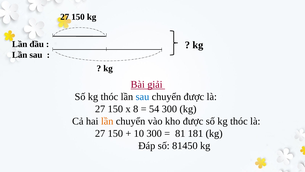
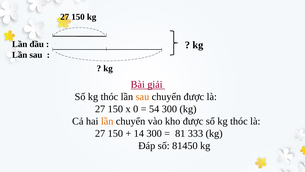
sau colour: blue -> orange (142, 97)
8: 8 -> 0 (136, 109)
10: 10 -> 14 (139, 133)
181: 181 -> 333 (195, 133)
